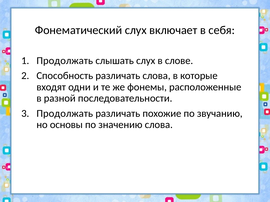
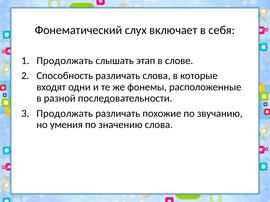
слышать слух: слух -> этап (146, 61)
основы: основы -> умения (66, 125)
